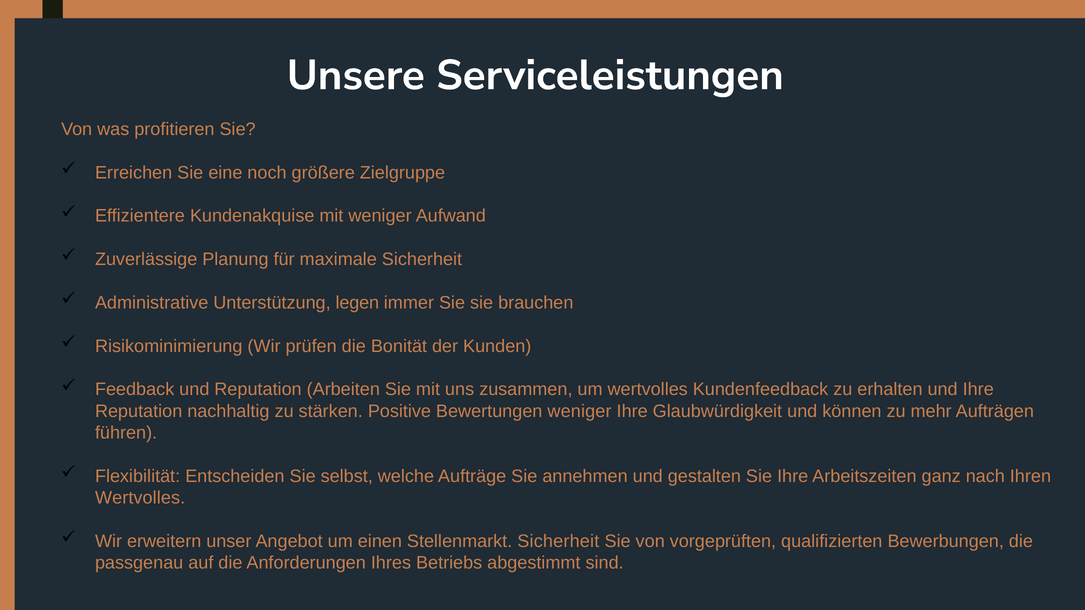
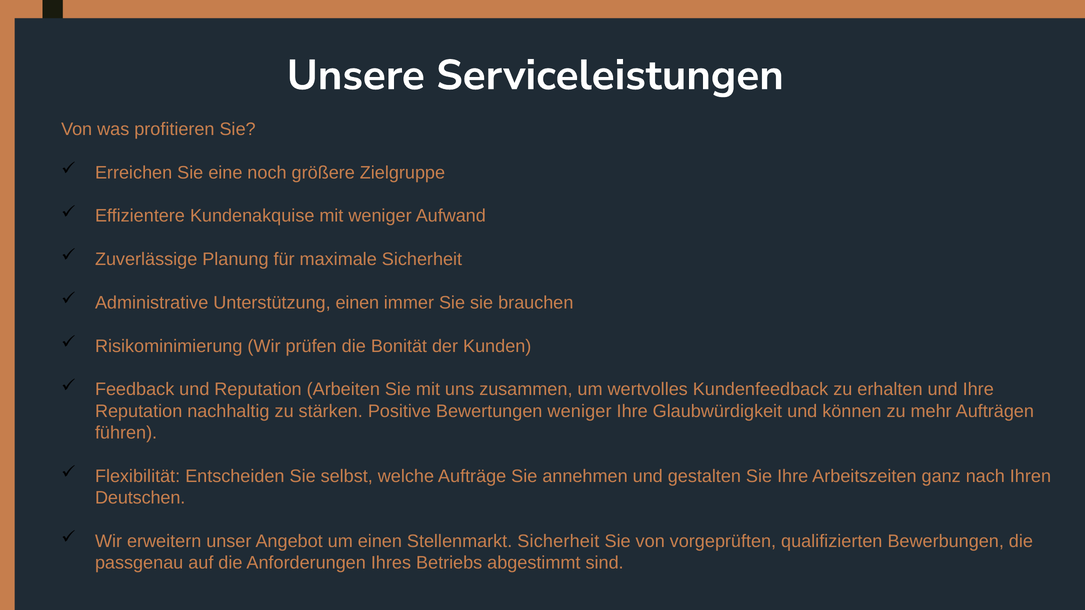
Unterstützung legen: legen -> einen (357, 303)
Wertvolles: Wertvolles -> Deutschen (140, 498)
